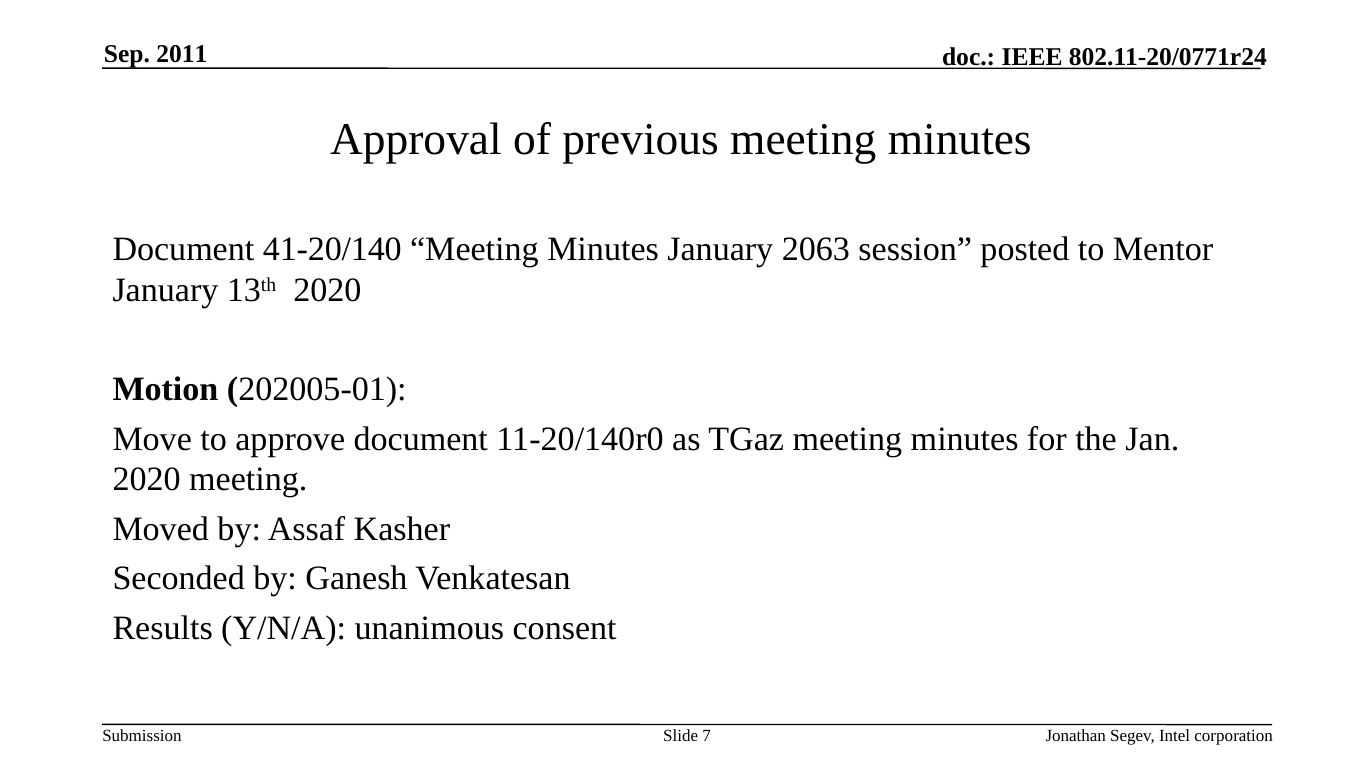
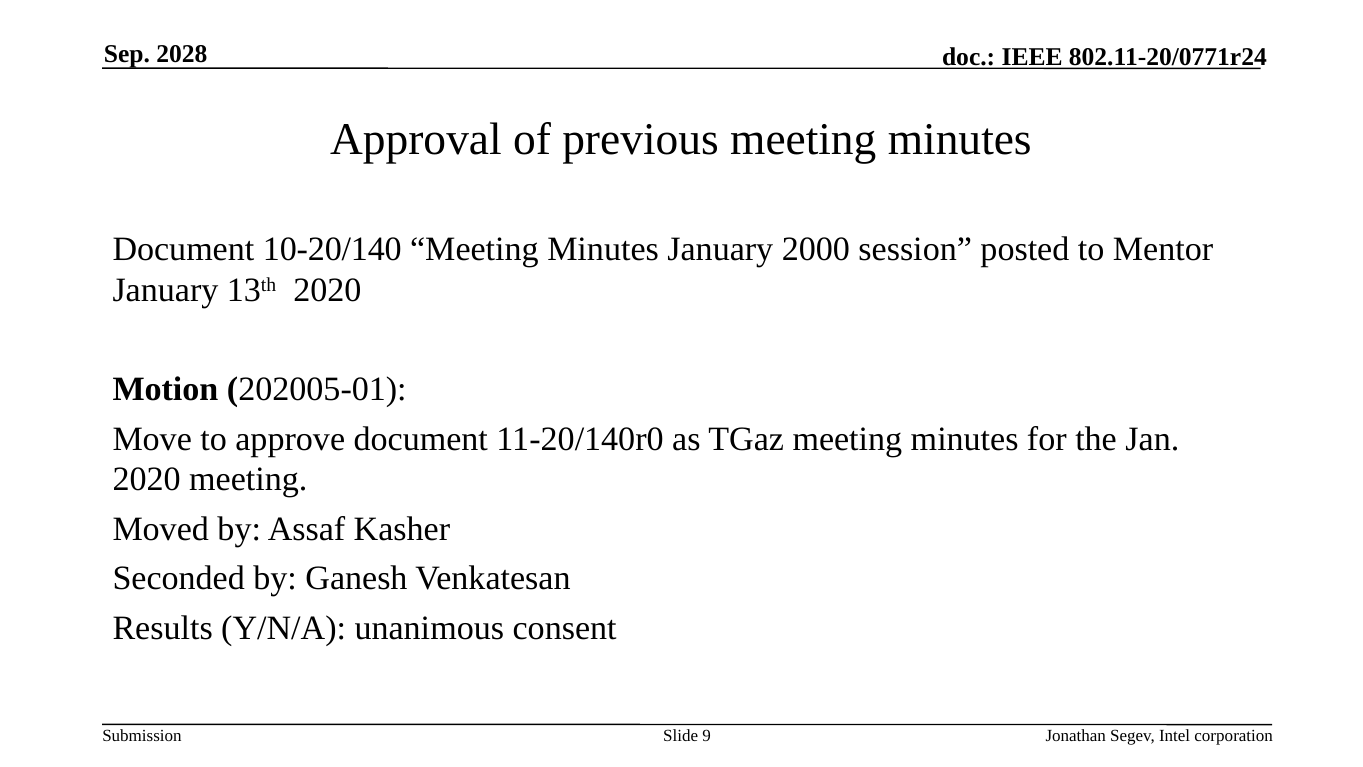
2011: 2011 -> 2028 (182, 54)
41-20/140: 41-20/140 -> 10-20/140 (332, 249)
2063: 2063 -> 2000 (816, 249)
7: 7 -> 9 (707, 735)
